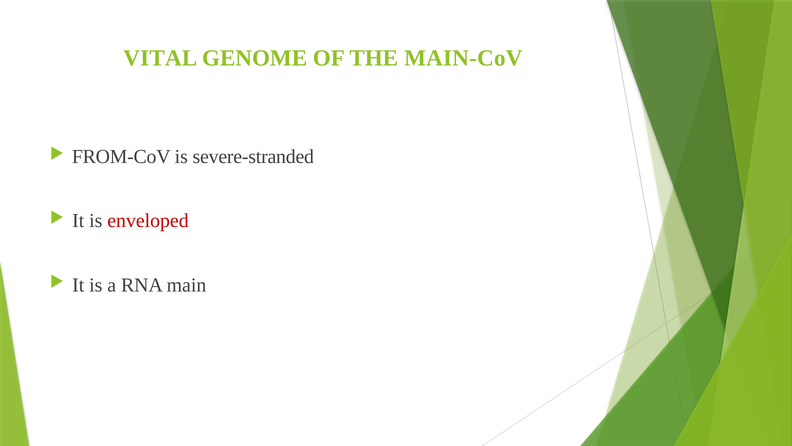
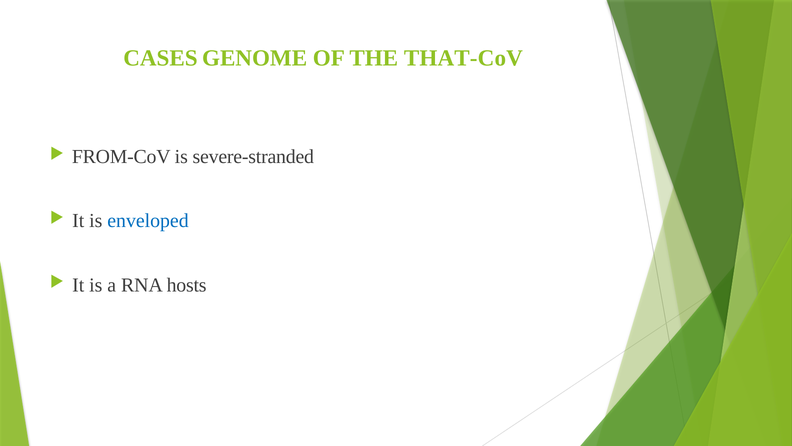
VITAL: VITAL -> CASES (160, 58)
MAIN-CoV: MAIN-CoV -> THAT-CoV (463, 58)
enveloped colour: red -> blue (148, 221)
main: main -> hosts (187, 285)
